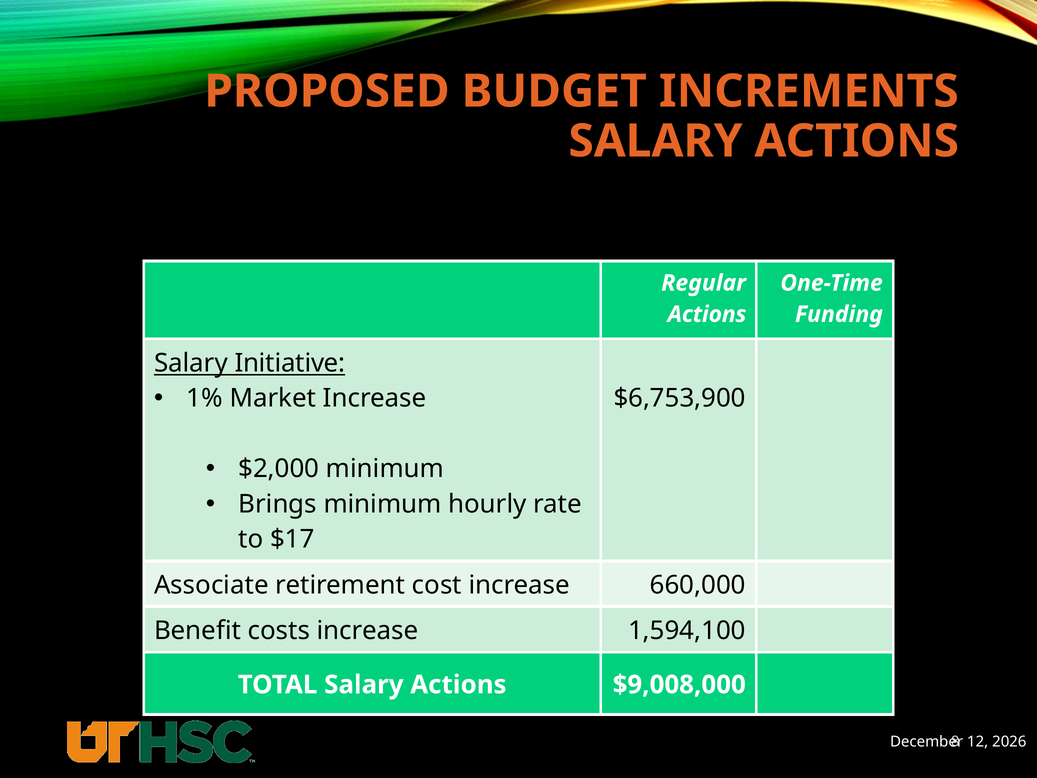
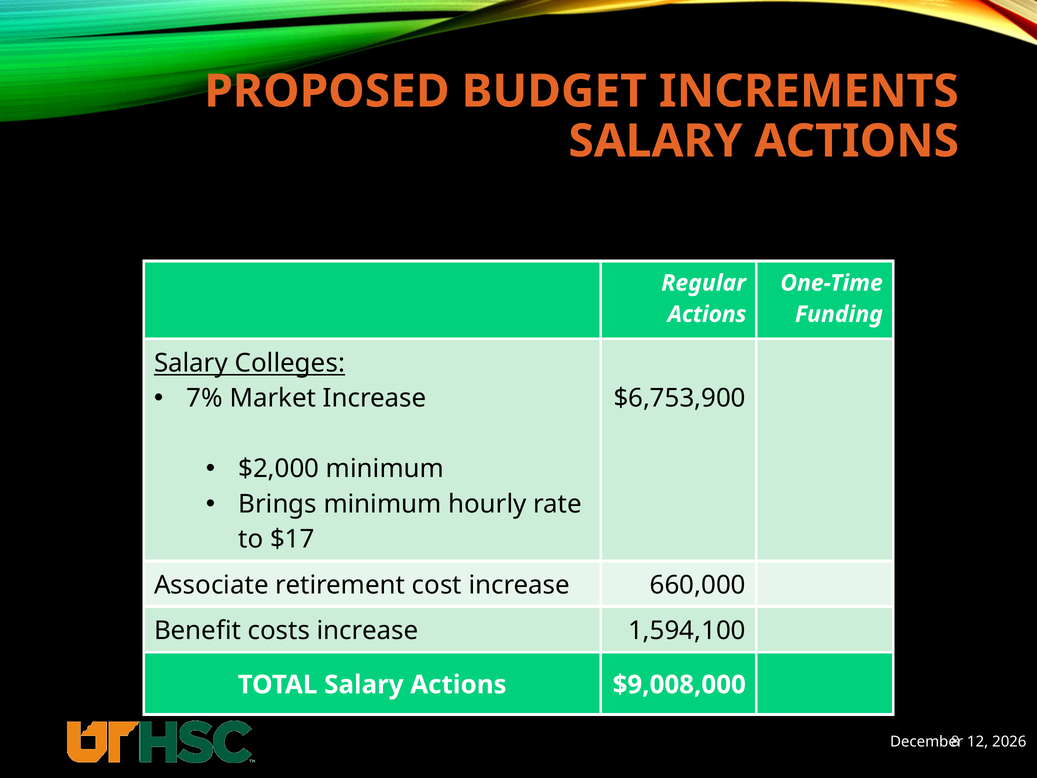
Initiative: Initiative -> Colleges (290, 363)
1%: 1% -> 7% (205, 398)
